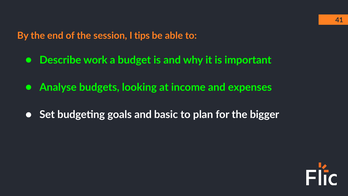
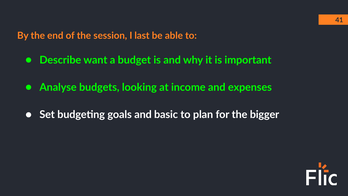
tips: tips -> last (142, 36)
work: work -> want (95, 60)
